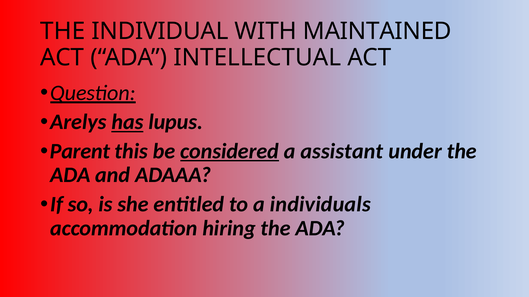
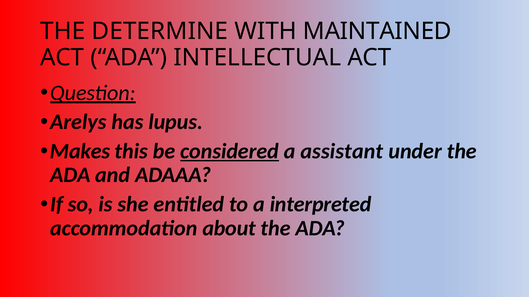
INDIVIDUAL: INDIVIDUAL -> DETERMINE (160, 31)
has underline: present -> none (127, 122)
Parent: Parent -> Makes (80, 152)
individuals: individuals -> interpreted (321, 205)
hiring: hiring -> about (229, 229)
